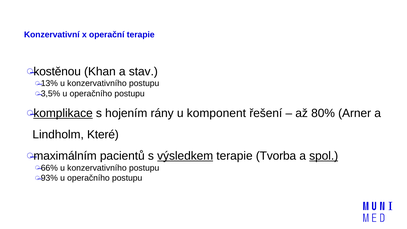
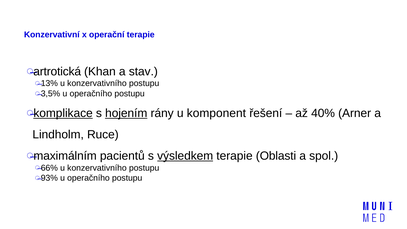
kostěnou: kostěnou -> artrotická (57, 72)
hojením underline: none -> present (126, 113)
80%: 80% -> 40% (323, 113)
Které: Které -> Ruce (103, 135)
Tvorba: Tvorba -> Oblasti (276, 156)
spol underline: present -> none (324, 156)
